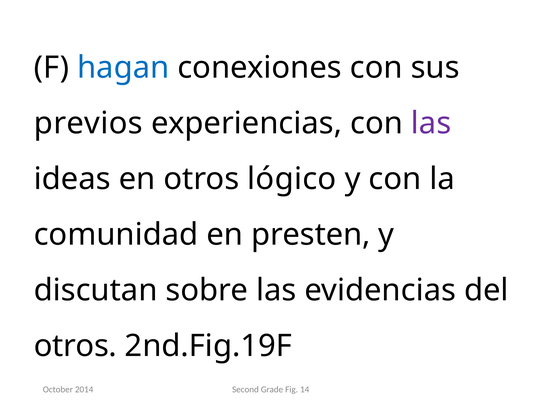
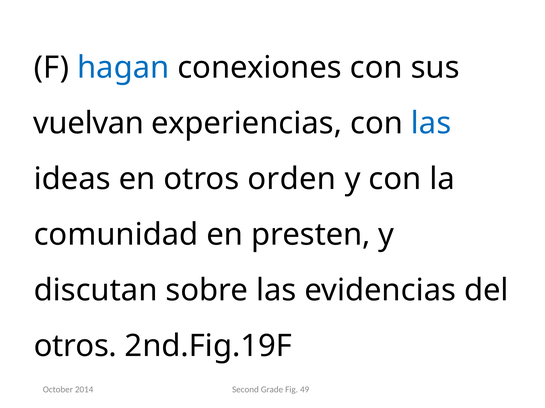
previos: previos -> vuelvan (89, 123)
las colour: purple -> blue (431, 123)
lógico: lógico -> orden (292, 179)
14: 14 -> 49 (305, 390)
